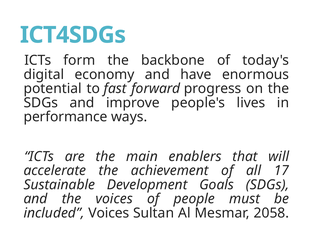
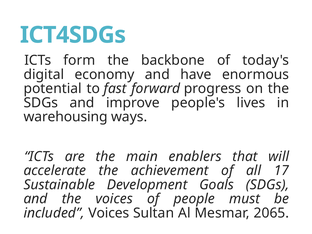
performance: performance -> warehousing (66, 117)
2058: 2058 -> 2065 (271, 213)
